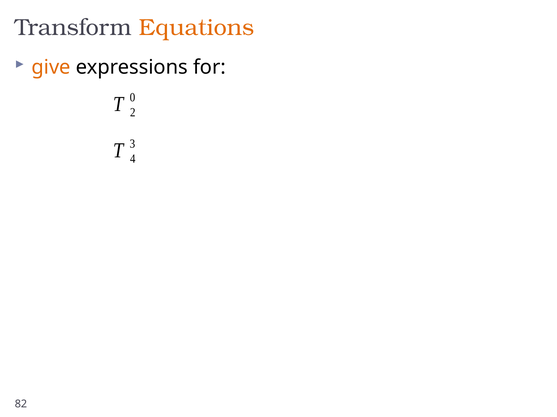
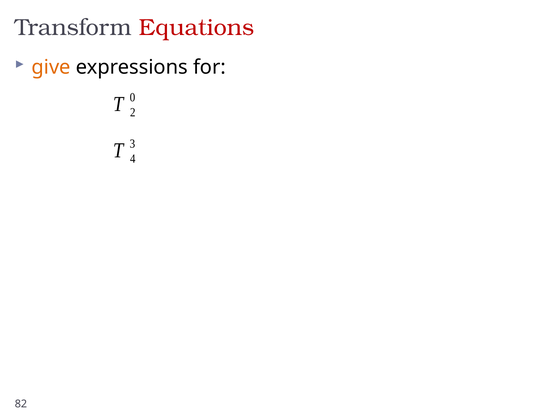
Equations colour: orange -> red (197, 28)
